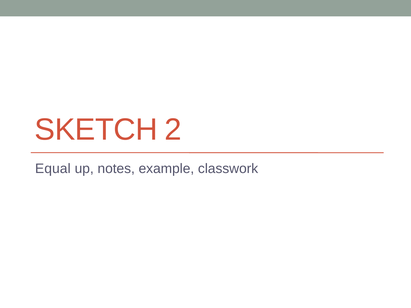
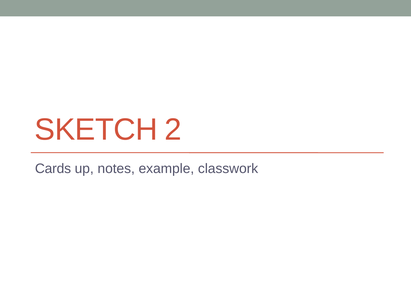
Equal: Equal -> Cards (53, 169)
